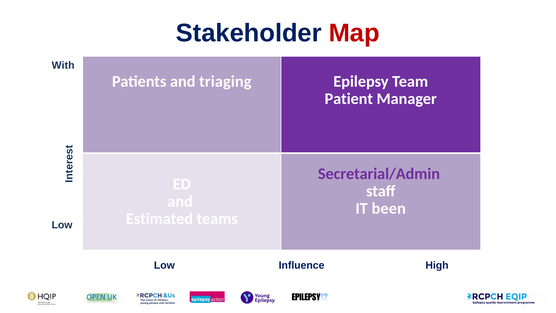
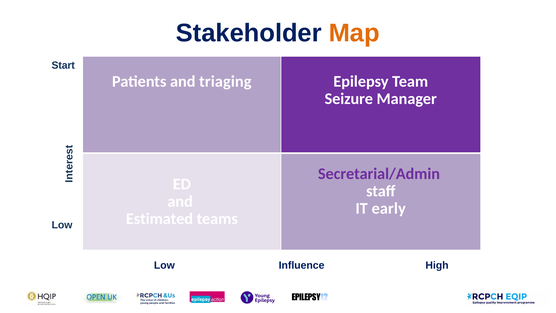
Map colour: red -> orange (354, 33)
With: With -> Start (63, 65)
Patient: Patient -> Seizure (349, 99)
been: been -> early (389, 208)
